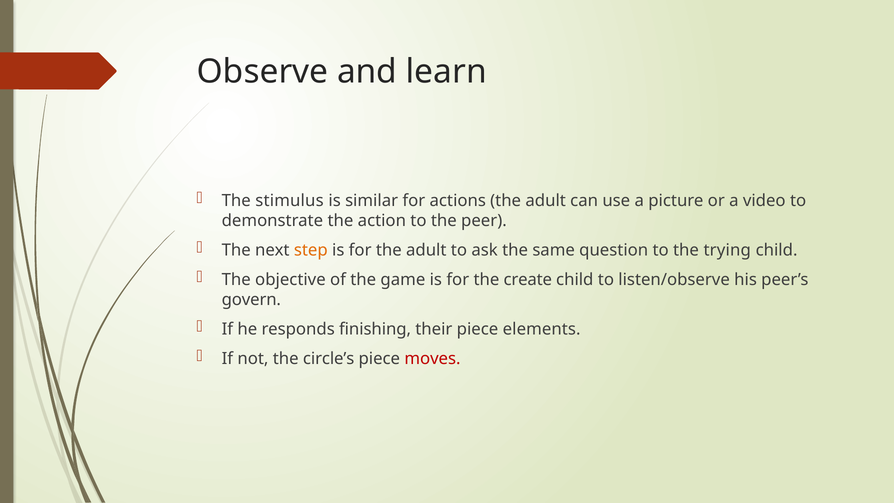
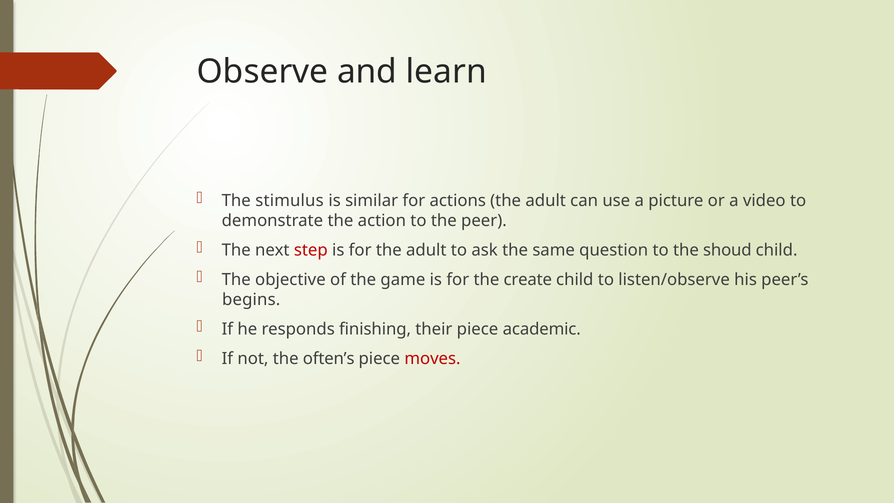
step colour: orange -> red (311, 250)
trying: trying -> shoud (727, 250)
govern: govern -> begins (251, 300)
elements: elements -> academic (542, 329)
circle’s: circle’s -> often’s (329, 358)
